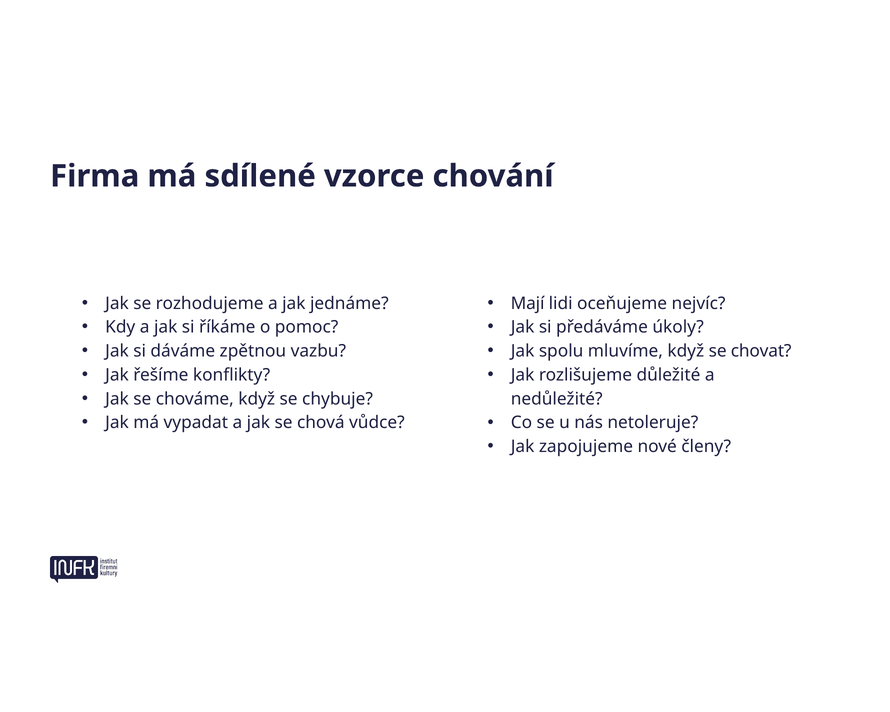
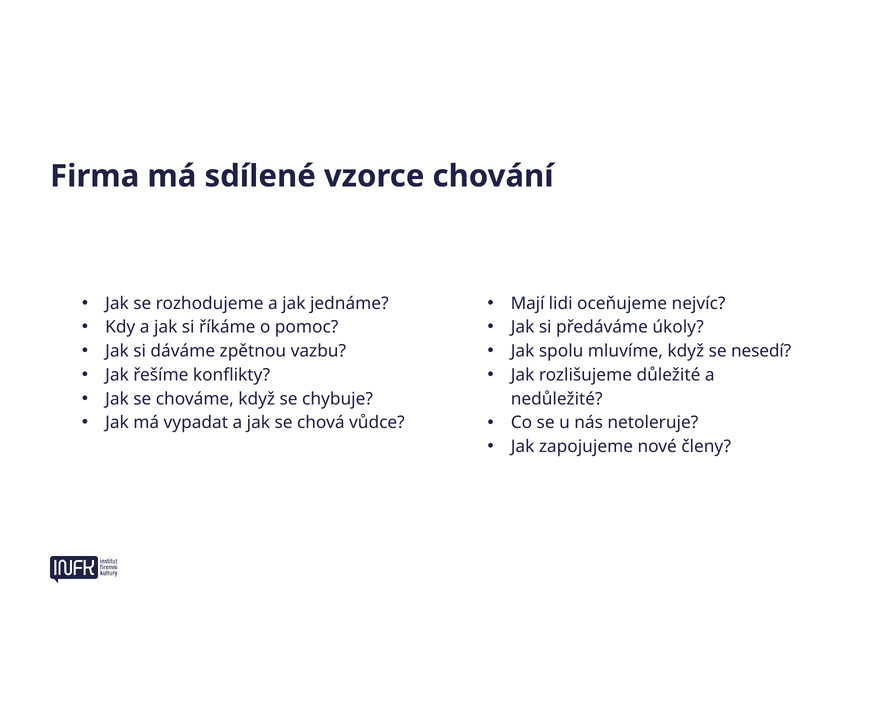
chovat: chovat -> nesedí (761, 351)
